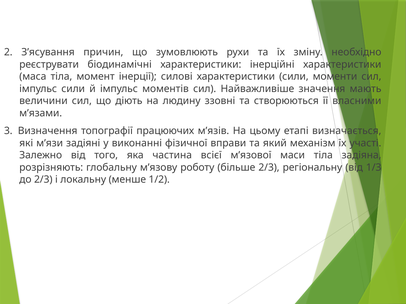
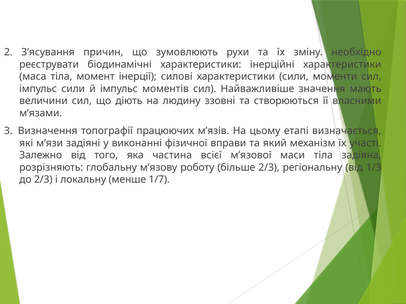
1/2: 1/2 -> 1/7 (159, 180)
